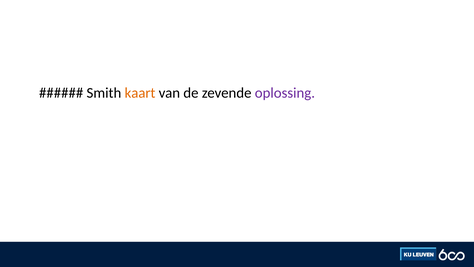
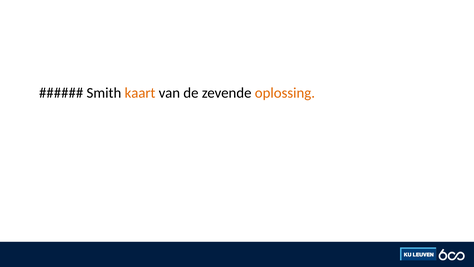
oplossing colour: purple -> orange (285, 93)
